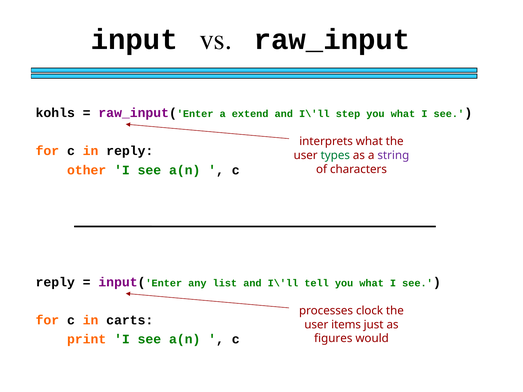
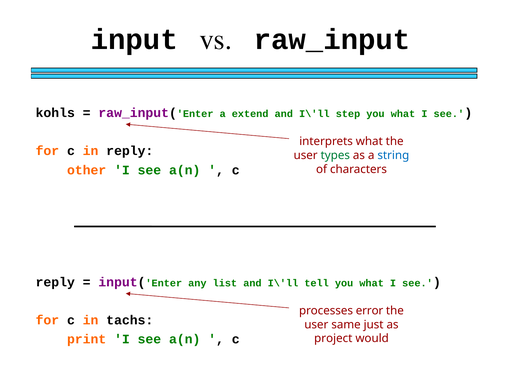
string colour: purple -> blue (393, 155)
clock: clock -> error (370, 311)
carts: carts -> tachs (130, 320)
items: items -> same (346, 325)
figures: figures -> project (333, 339)
